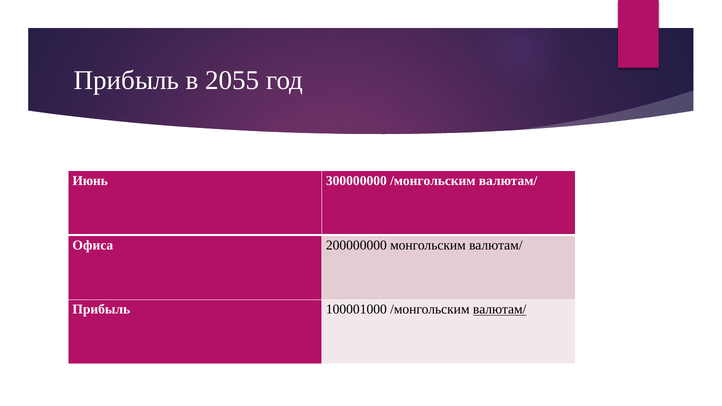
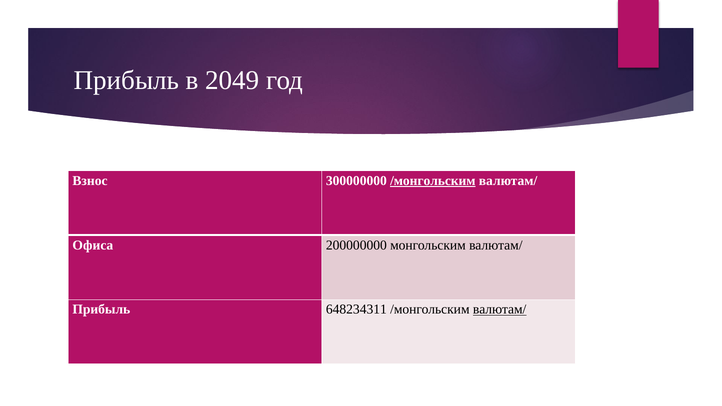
2055: 2055 -> 2049 (232, 80)
Июнь: Июнь -> Взнос (90, 181)
/монгольским underline: none -> present (433, 181)
100001000: 100001000 -> 648234311 (356, 310)
